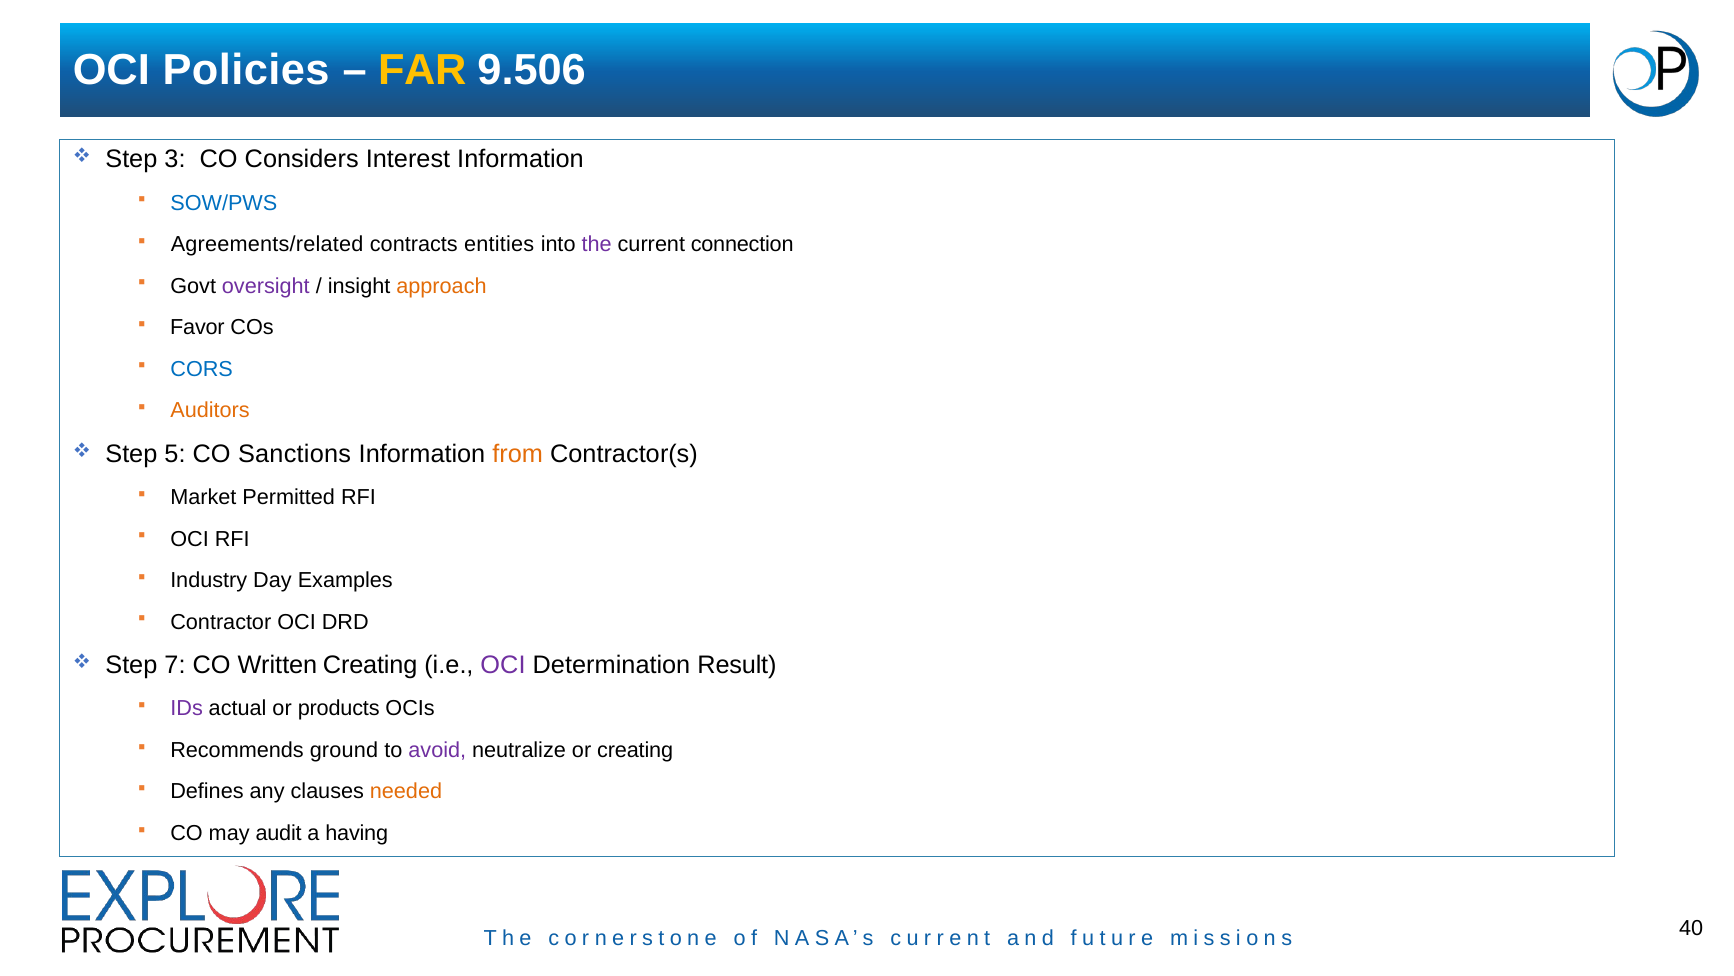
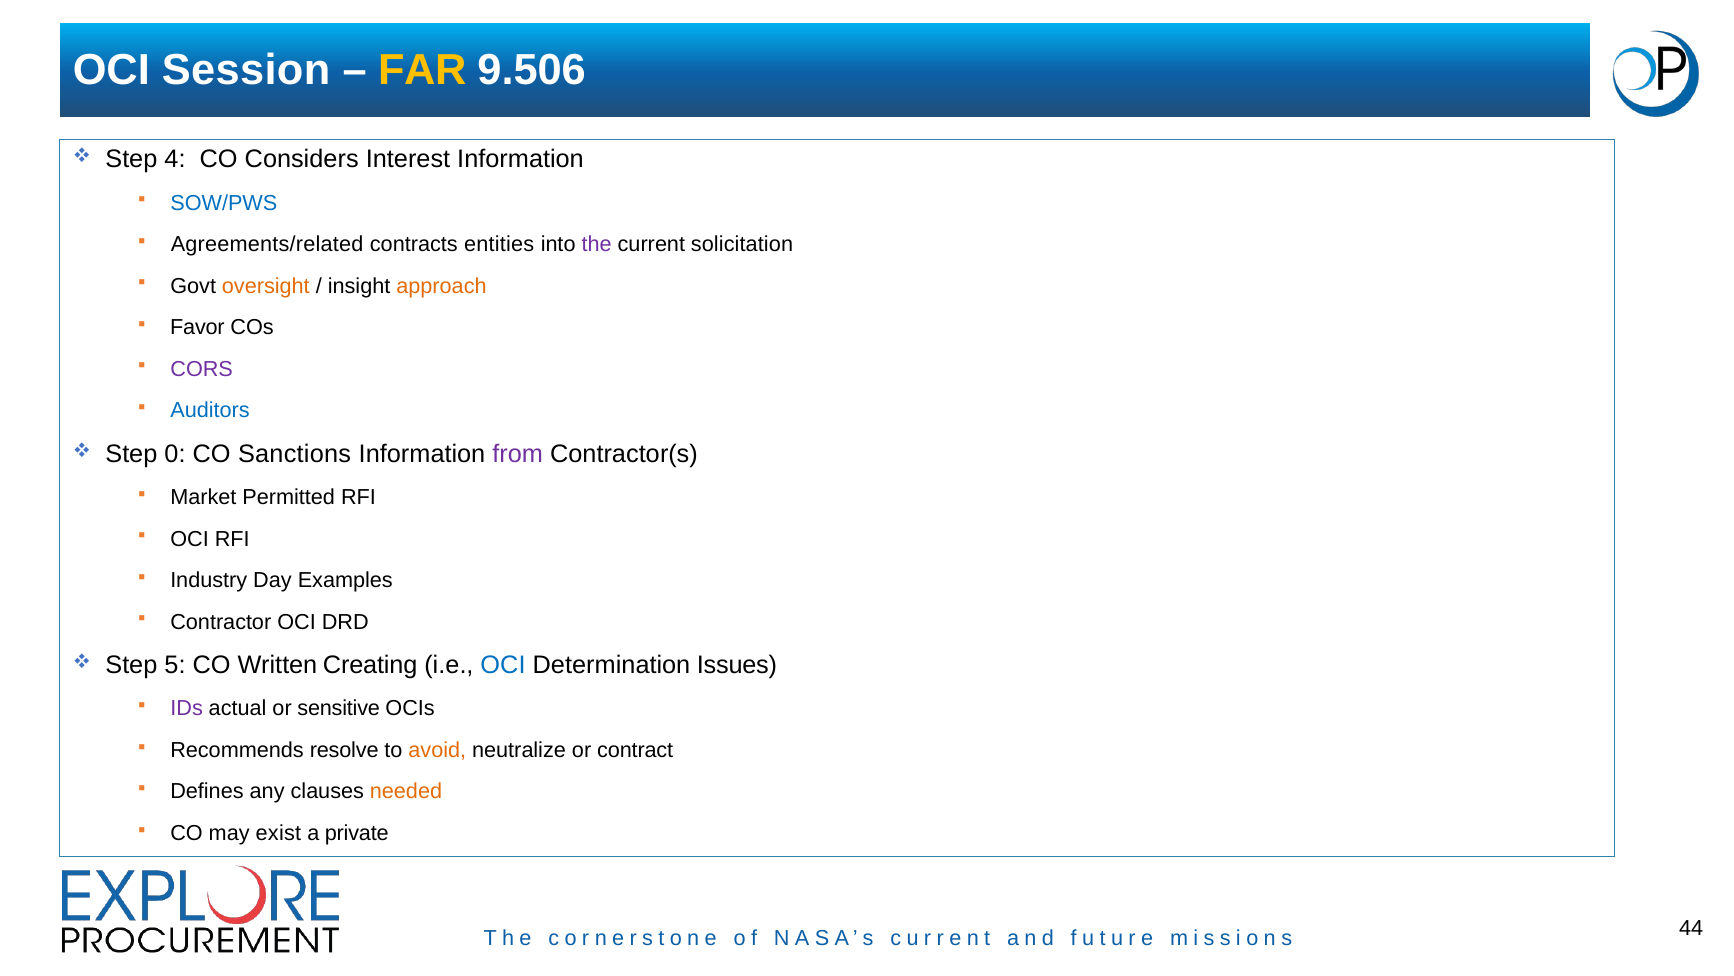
Policies: Policies -> Session (246, 70)
3: 3 -> 4 (175, 159)
connection: connection -> solicitation (742, 244)
oversight colour: purple -> orange (266, 286)
CORS colour: blue -> purple (202, 369)
Auditors colour: orange -> blue (210, 410)
5: 5 -> 0 (175, 454)
from colour: orange -> purple (518, 454)
7: 7 -> 5 (175, 665)
OCI colour: purple -> blue (503, 665)
Result: Result -> Issues (737, 665)
products: products -> sensitive (339, 709)
ground: ground -> resolve (344, 750)
avoid colour: purple -> orange (437, 750)
or creating: creating -> contract (635, 750)
audit: audit -> exist (278, 833)
having: having -> private (357, 833)
40: 40 -> 44 (1691, 928)
